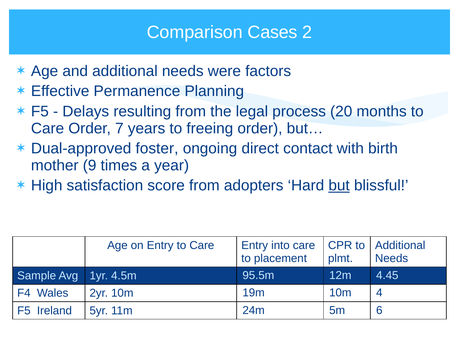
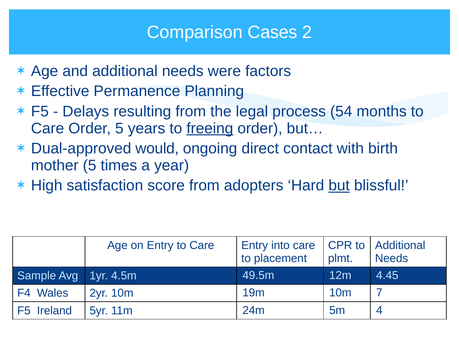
20: 20 -> 54 (341, 111)
Order 7: 7 -> 5 (119, 128)
freeing underline: none -> present (210, 128)
foster: foster -> would (157, 149)
mother 9: 9 -> 5 (90, 166)
95.5m: 95.5m -> 49.5m (258, 276)
4: 4 -> 7 (379, 293)
6: 6 -> 4 (379, 310)
